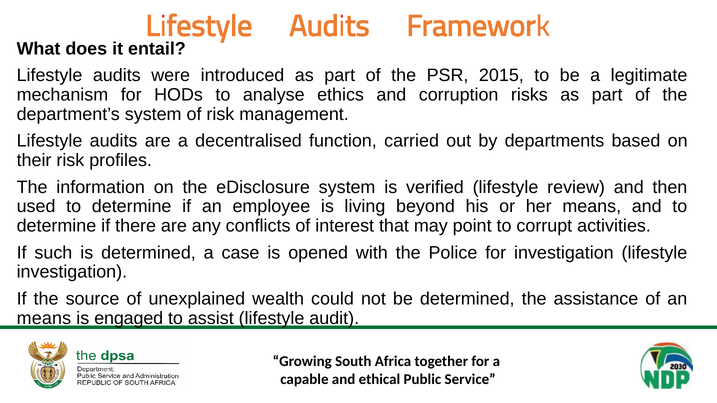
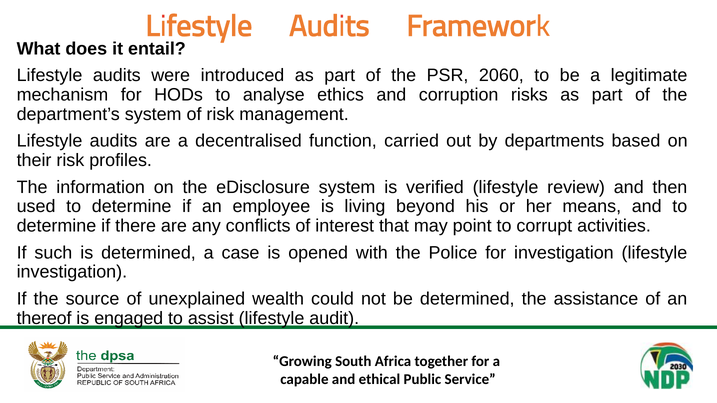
2015: 2015 -> 2060 (501, 76)
means: means -> thereof (44, 318)
